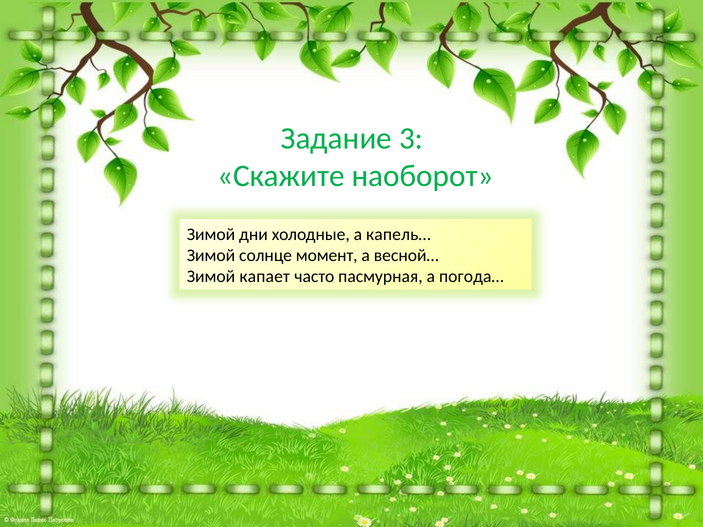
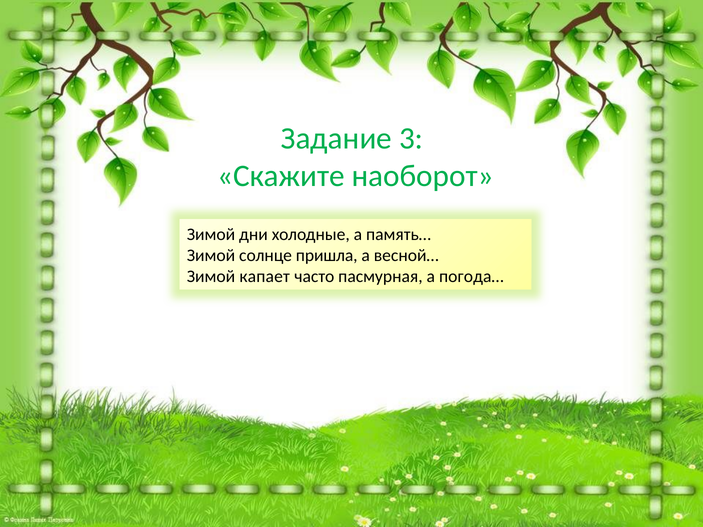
капель…: капель… -> память… (399, 235)
момент: момент -> пришла (327, 256)
